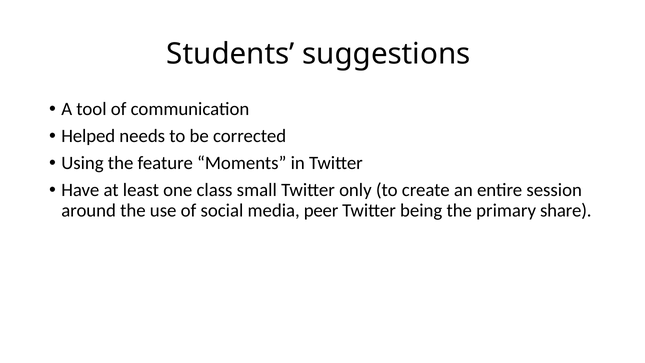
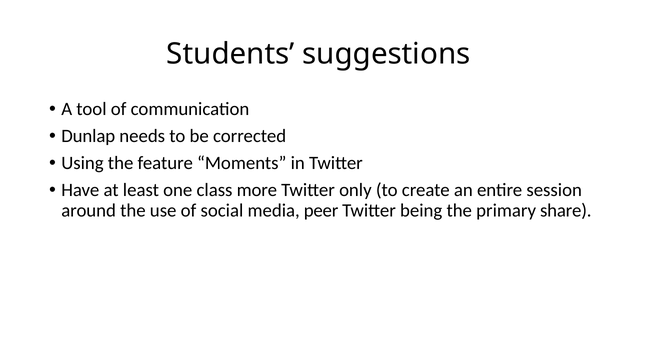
Helped: Helped -> Dunlap (88, 136)
small: small -> more (257, 190)
